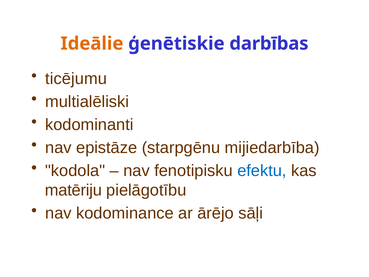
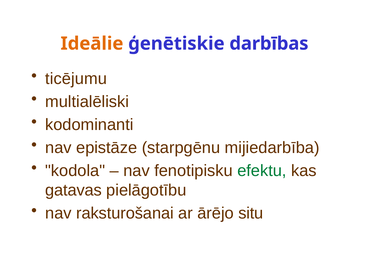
efektu colour: blue -> green (262, 170)
matēriju: matēriju -> gatavas (73, 190)
kodominance: kodominance -> raksturošanai (125, 213)
sāļi: sāļi -> situ (251, 213)
